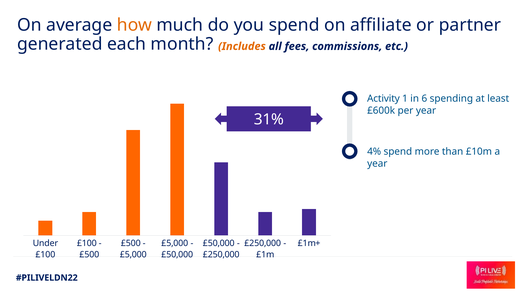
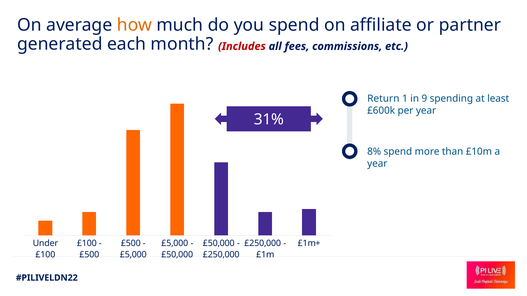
Includes colour: orange -> red (242, 46)
Activity: Activity -> Return (383, 99)
6: 6 -> 9 (424, 99)
4%: 4% -> 8% (374, 152)
